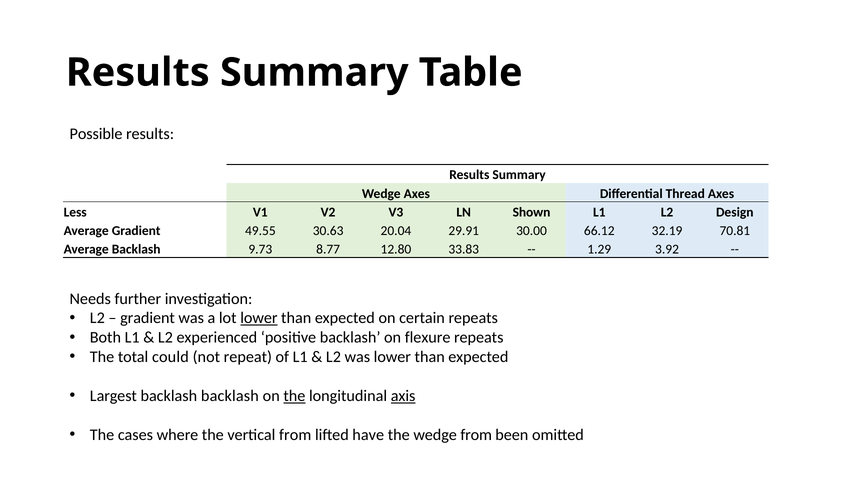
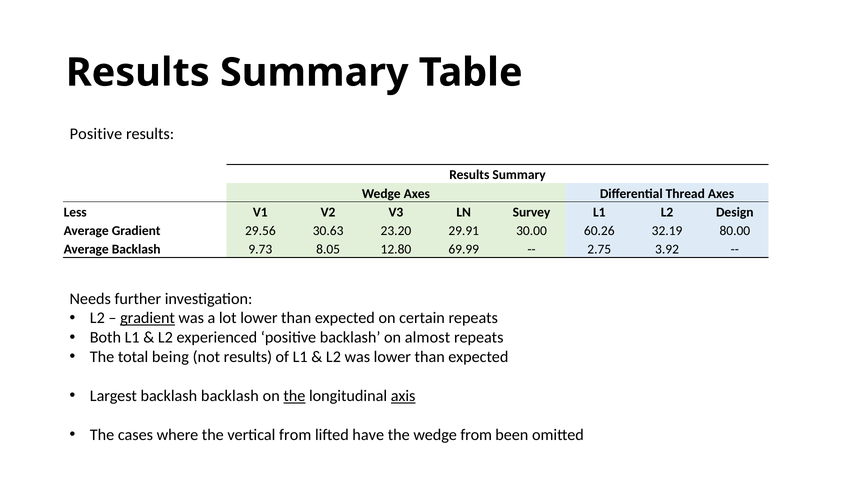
Possible: Possible -> Positive (96, 134)
Shown: Shown -> Survey (532, 212)
49.55: 49.55 -> 29.56 (260, 231)
20.04: 20.04 -> 23.20 (396, 231)
66.12: 66.12 -> 60.26 (599, 231)
70.81: 70.81 -> 80.00 (735, 231)
8.77: 8.77 -> 8.05 (328, 249)
33.83: 33.83 -> 69.99 (464, 249)
1.29: 1.29 -> 2.75 (599, 249)
gradient underline: none -> present (147, 318)
lower underline: present -> none (259, 318)
flexure: flexure -> almost (428, 337)
could: could -> being (170, 357)
not repeat: repeat -> results (248, 357)
